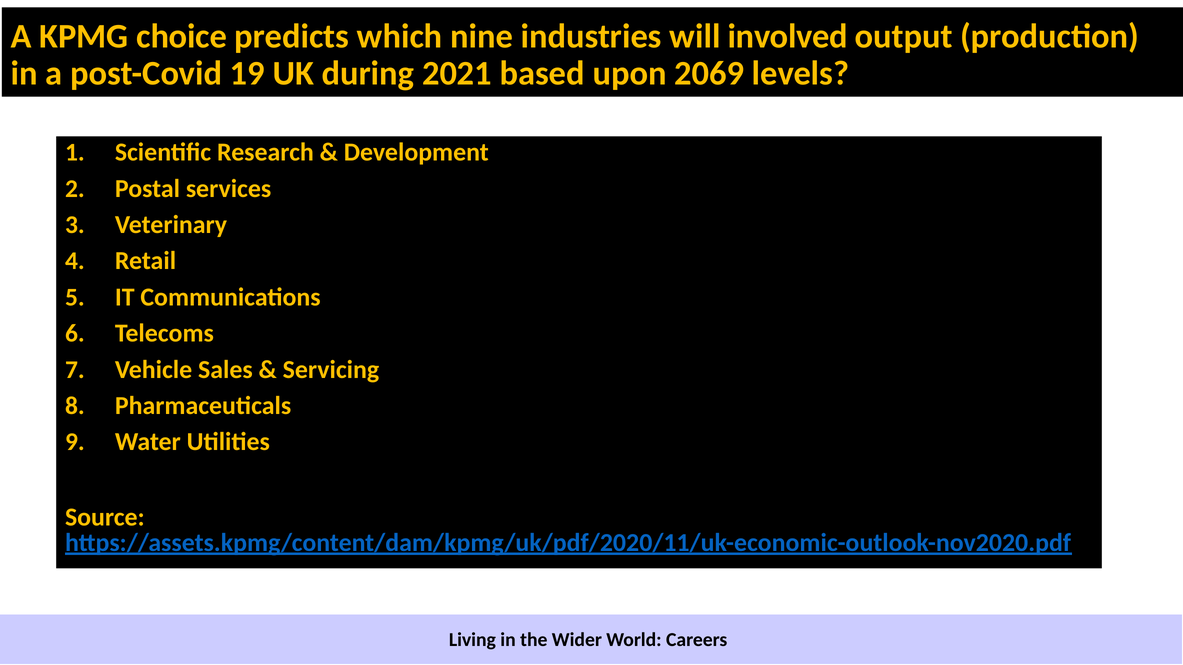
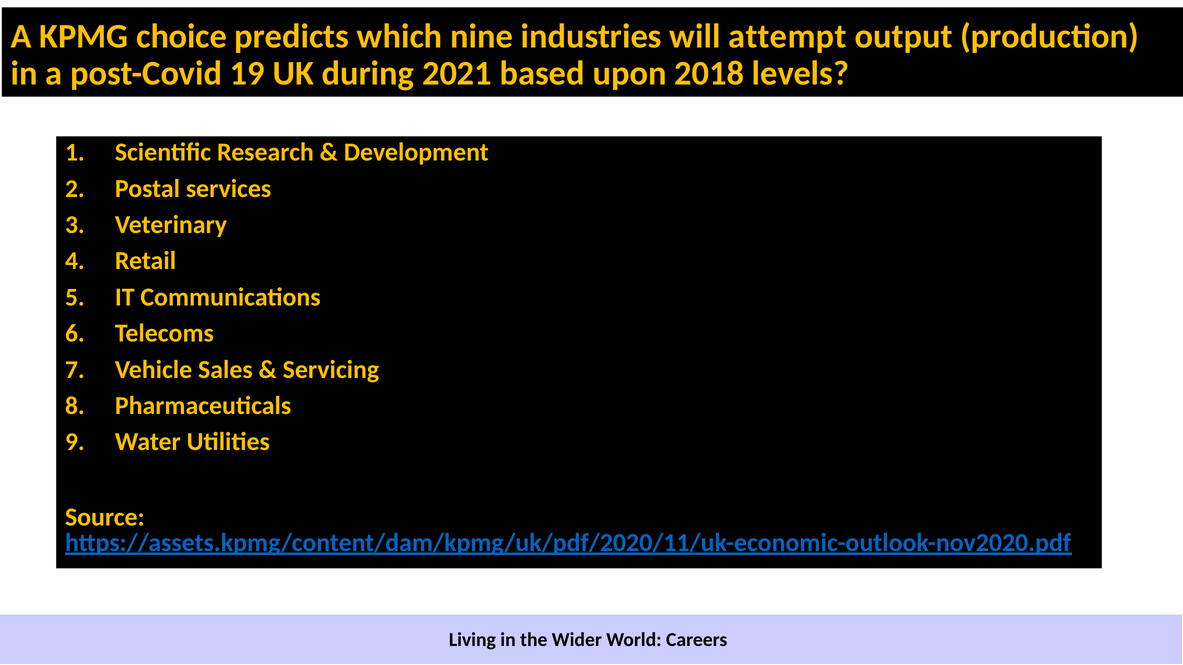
involved: involved -> attempt (787, 36)
2069: 2069 -> 2018 (709, 73)
